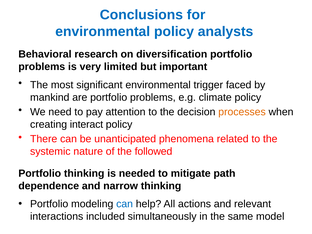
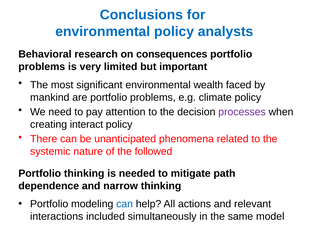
diversification: diversification -> consequences (172, 54)
trigger: trigger -> wealth (208, 85)
processes colour: orange -> purple (242, 112)
